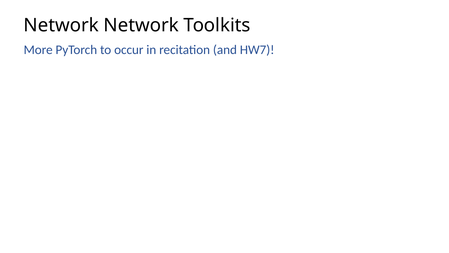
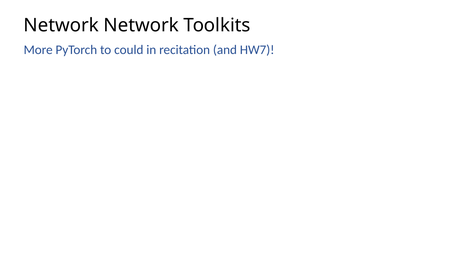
occur: occur -> could (129, 50)
